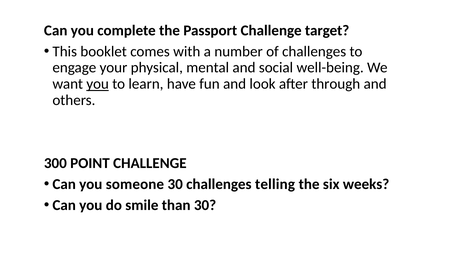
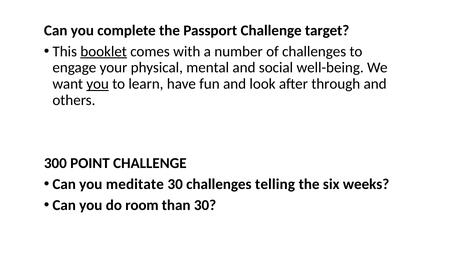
booklet underline: none -> present (104, 51)
someone: someone -> meditate (135, 184)
smile: smile -> room (142, 205)
